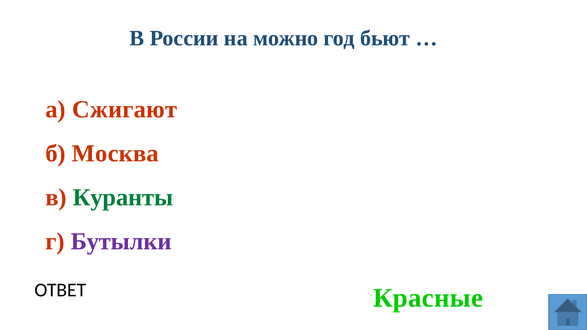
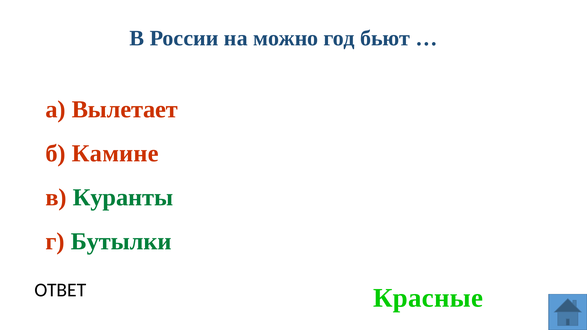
Сжигают: Сжигают -> Вылетает (125, 110)
Москва: Москва -> Камине (115, 154)
Бутылки colour: purple -> green (121, 242)
